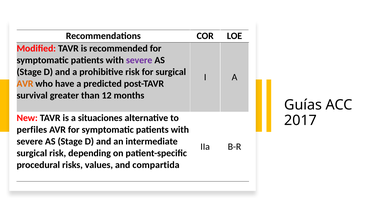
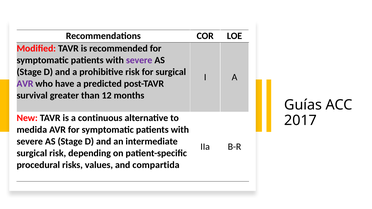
AVR colour: orange -> purple (25, 84)
situaciones: situaciones -> continuous (100, 118)
perfiles: perfiles -> medida (32, 130)
